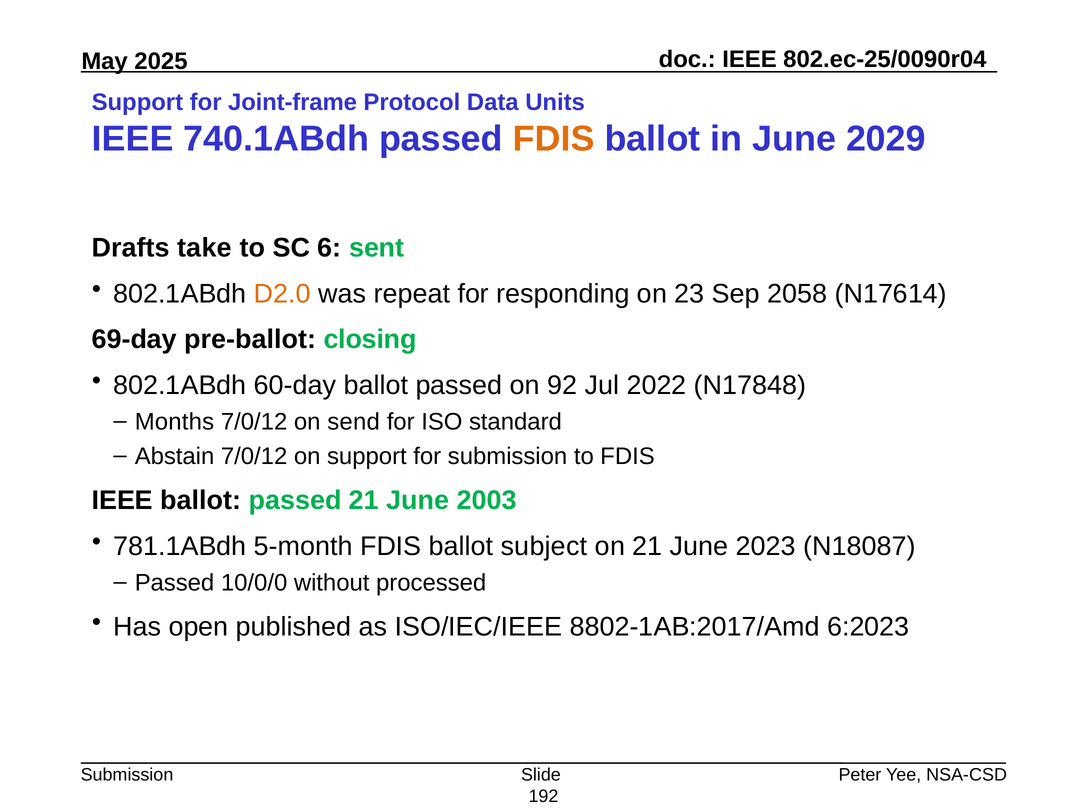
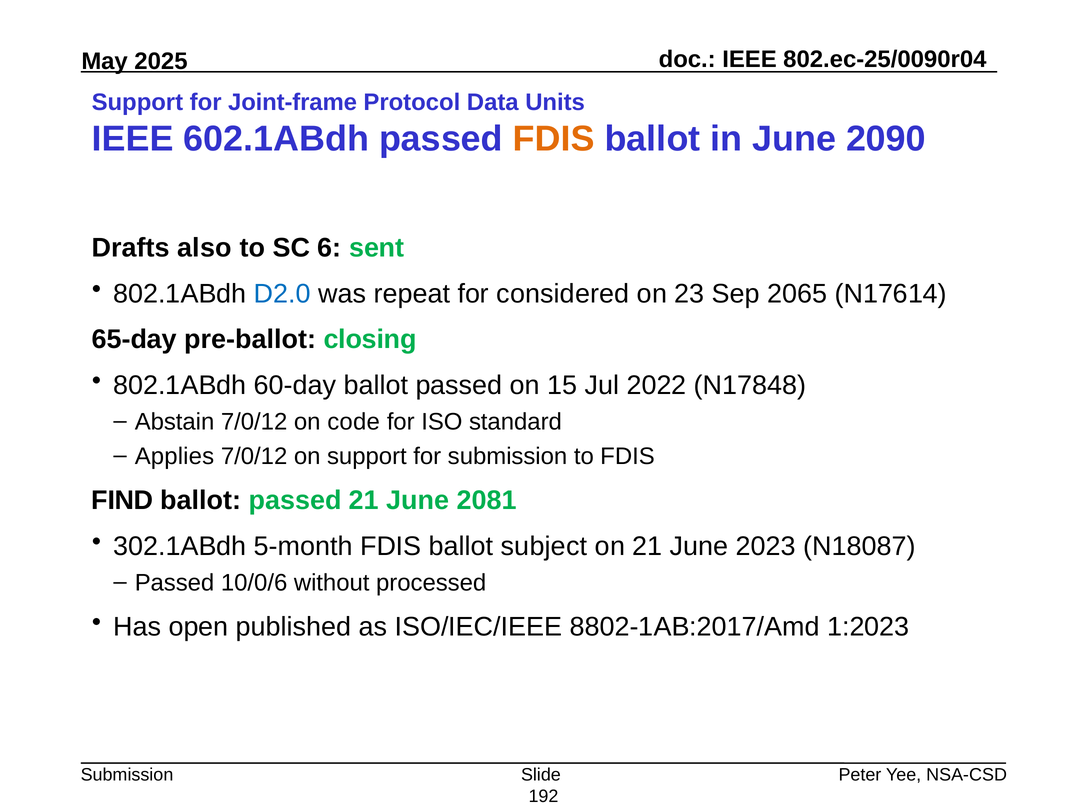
740.1ABdh: 740.1ABdh -> 602.1ABdh (276, 139)
2029: 2029 -> 2090 (886, 139)
take: take -> also (204, 248)
D2.0 colour: orange -> blue (282, 294)
responding: responding -> considered (563, 294)
2058: 2058 -> 2065 (797, 294)
69-day: 69-day -> 65-day (134, 340)
92: 92 -> 15 (562, 386)
Months: Months -> Abstain (175, 422)
send: send -> code (354, 422)
Abstain: Abstain -> Applies (174, 457)
IEEE: IEEE -> FIND (122, 501)
2003: 2003 -> 2081 (487, 501)
781.1ABdh: 781.1ABdh -> 302.1ABdh (180, 547)
10/0/0: 10/0/0 -> 10/0/6 (254, 583)
6:2023: 6:2023 -> 1:2023 (868, 627)
